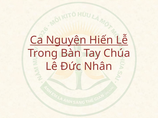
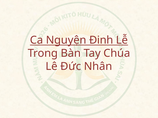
Hiến: Hiến -> Đinh (101, 40)
